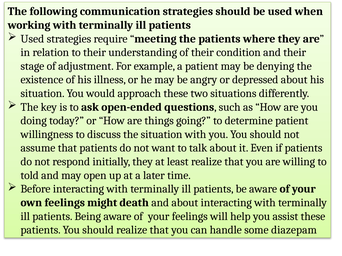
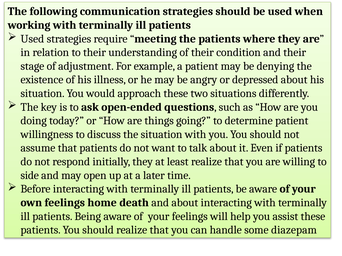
told: told -> side (30, 176)
might: might -> home (102, 203)
